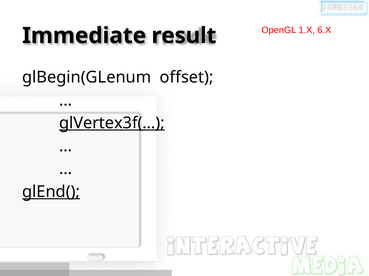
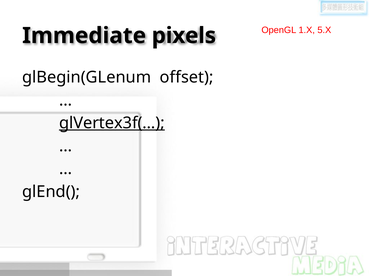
6.X: 6.X -> 5.X (324, 30)
result: result -> pixels (184, 36)
glEnd( underline: present -> none (51, 192)
